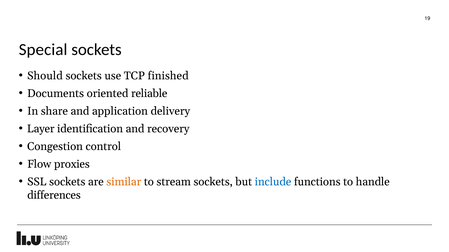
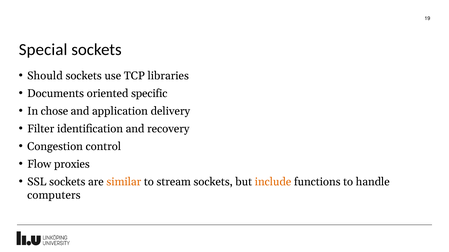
finished: finished -> libraries (168, 76)
reliable: reliable -> specific (149, 94)
share: share -> chose (54, 111)
Layer: Layer -> Filter (41, 129)
include colour: blue -> orange (273, 182)
differences: differences -> computers (54, 196)
